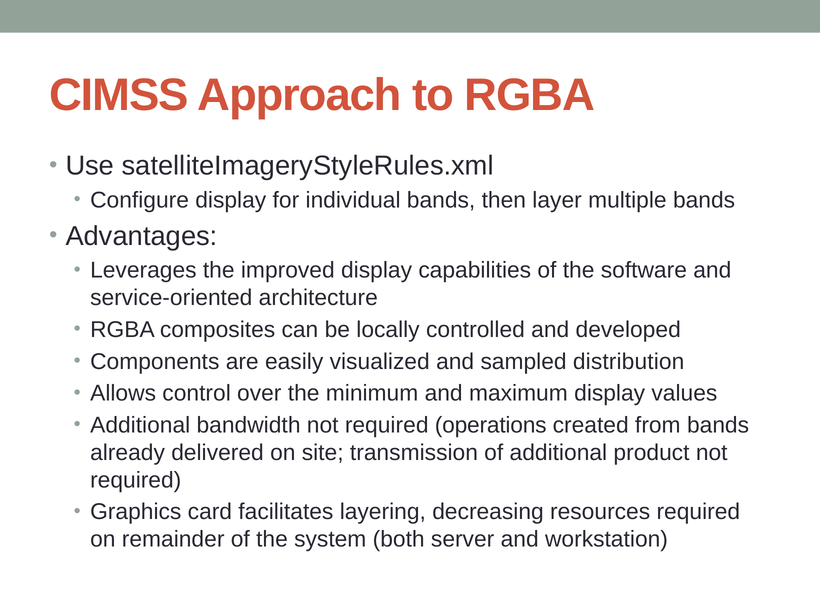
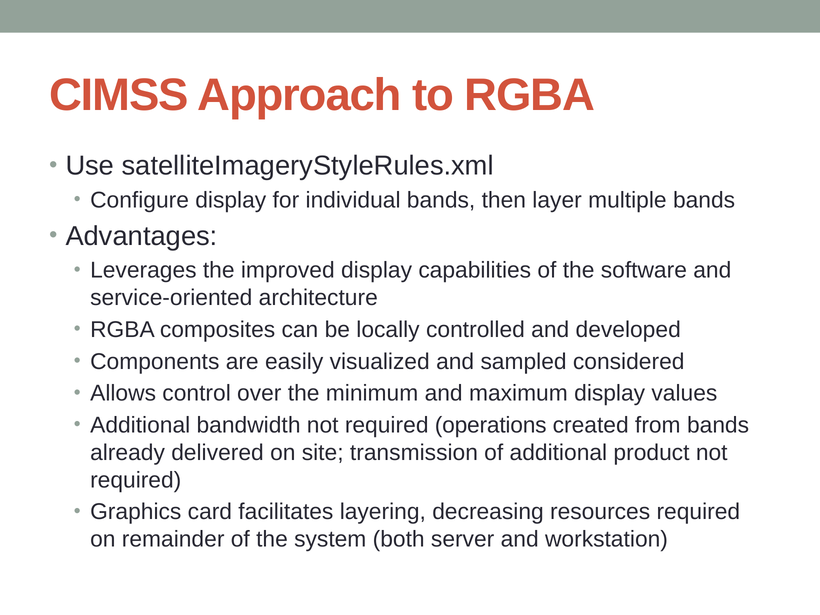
distribution: distribution -> considered (629, 362)
